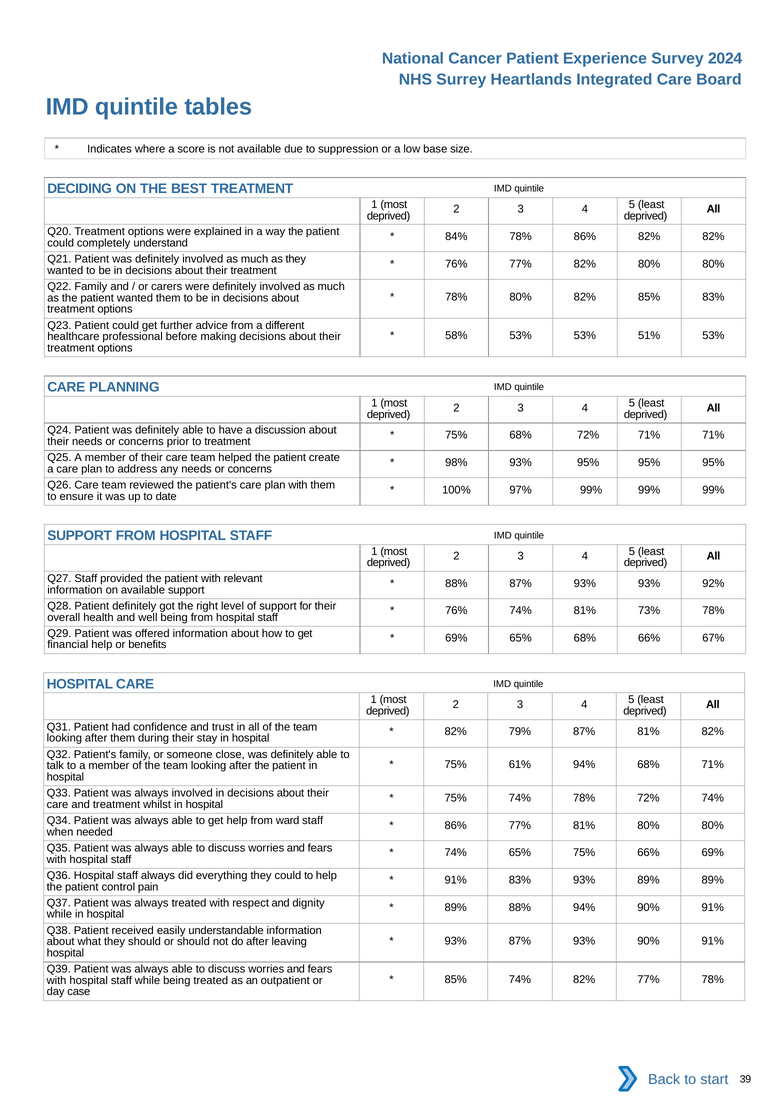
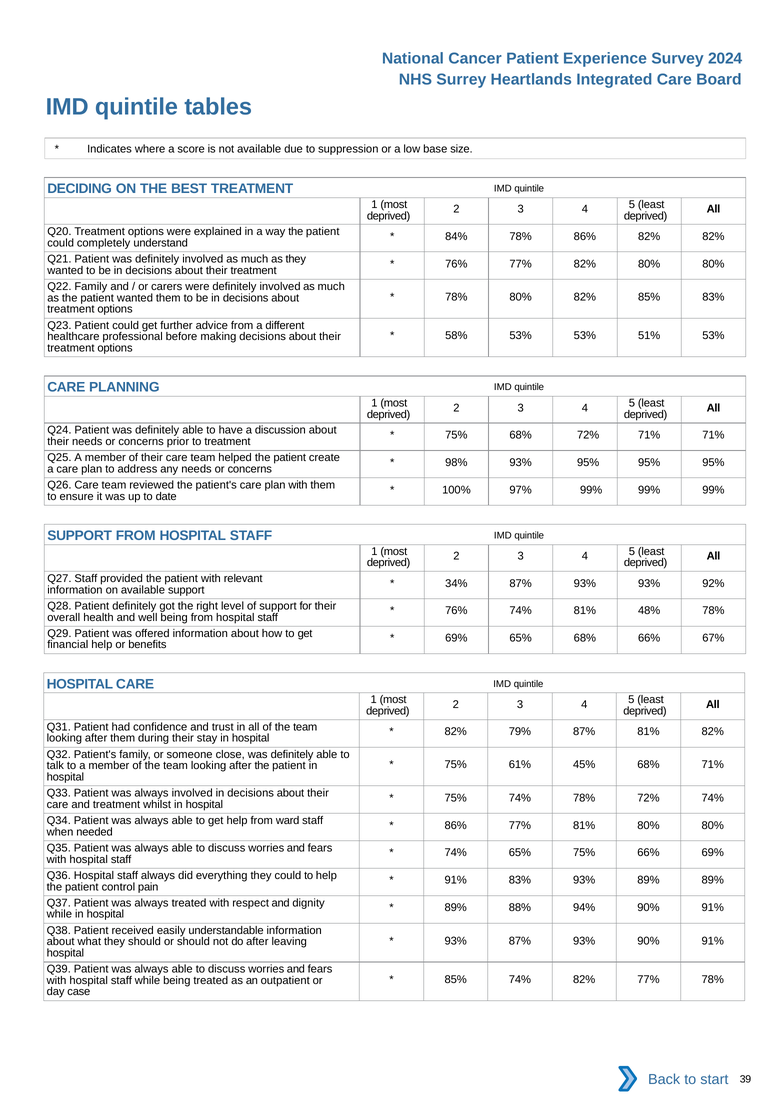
88%: 88% -> 34% (456, 583)
73%: 73% -> 48% (649, 611)
61% 94%: 94% -> 45% (584, 765)
